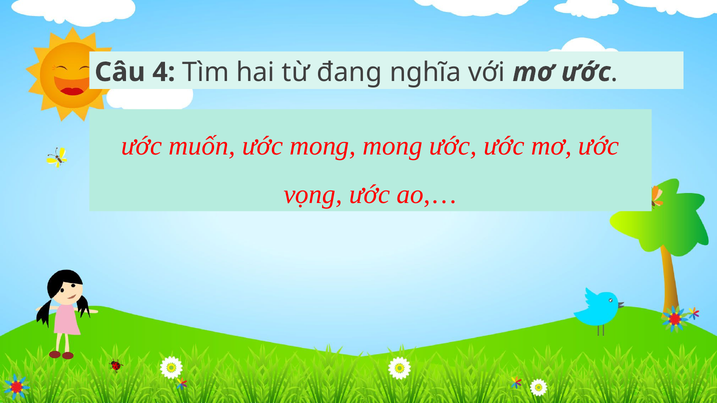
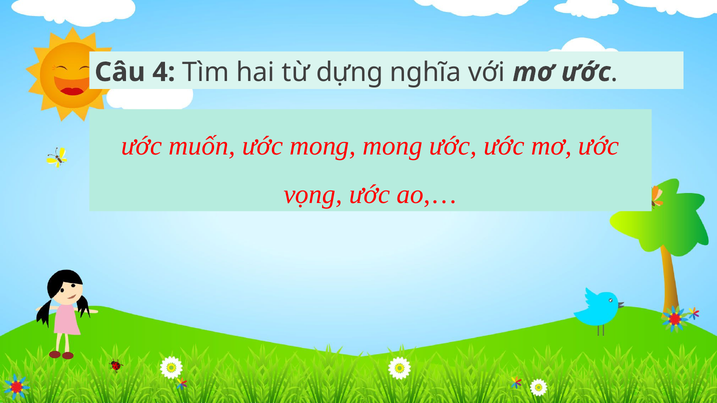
đang: đang -> dựng (350, 72)
